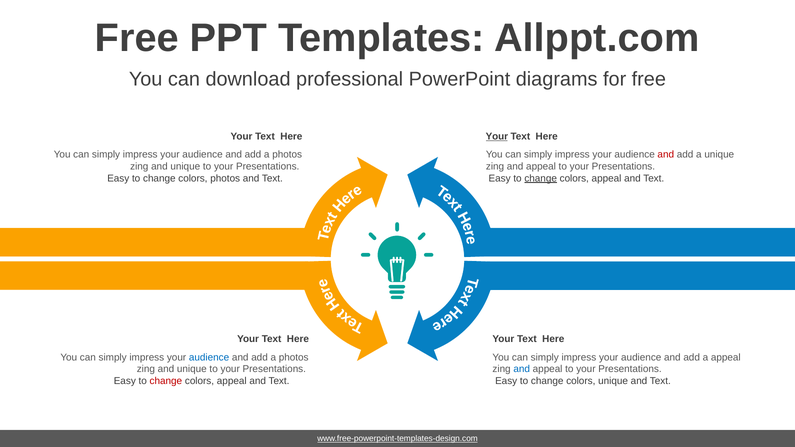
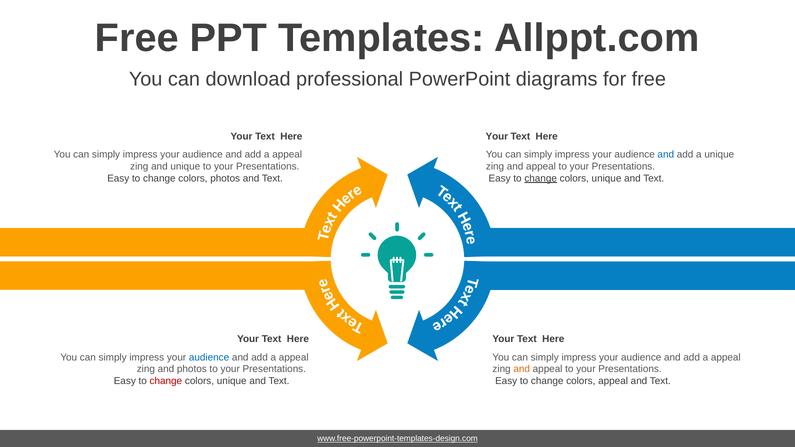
Your underline: present -> none (497, 136)
photos: photos -> appeal (287, 154)
and colour: red -> blue (666, 154)
appeal: appeal -> unique (607, 178)
photos: photos -> appeal (294, 357)
unique: unique -> photos (192, 369)
and colour: blue -> orange (522, 369)
appeal: appeal -> unique (232, 381)
colors unique: unique -> appeal (613, 381)
